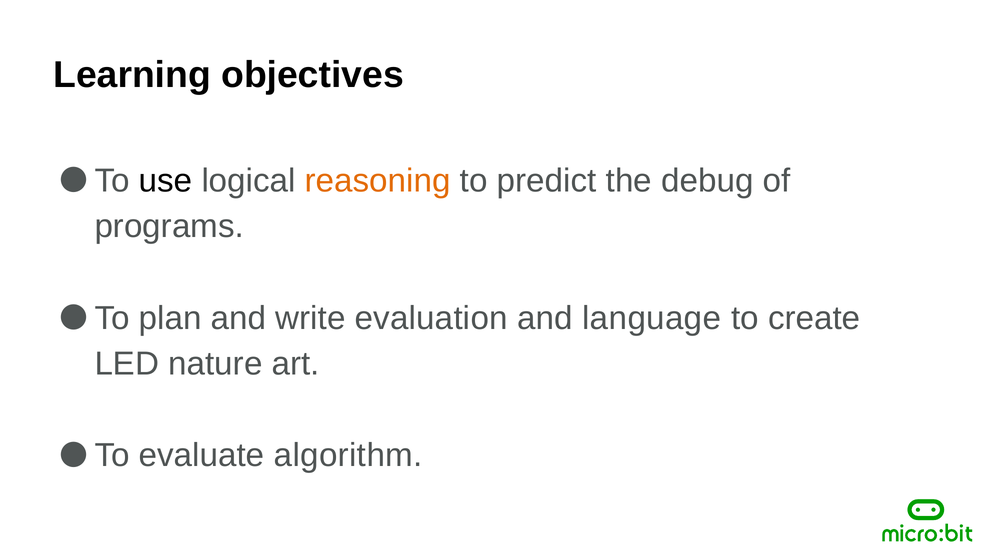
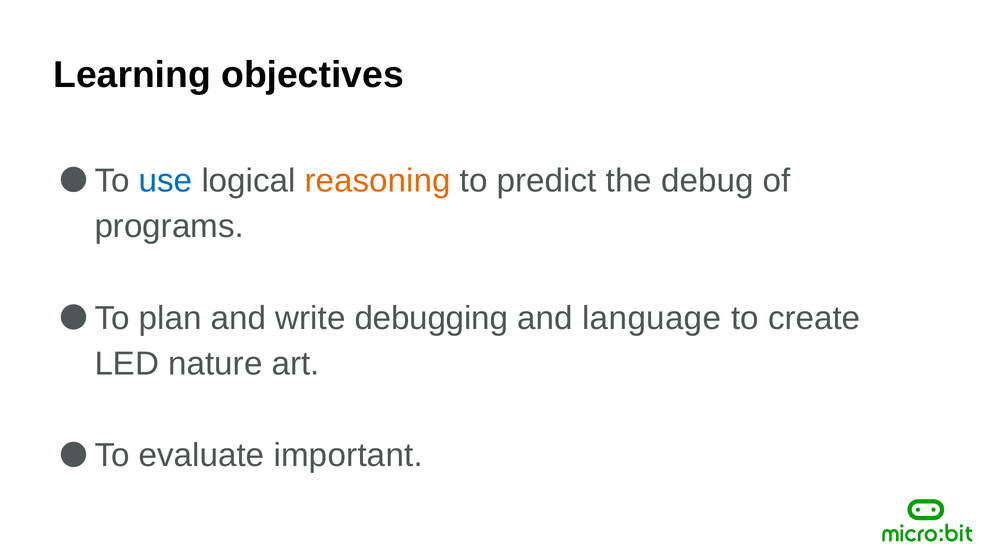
use colour: black -> blue (166, 181)
evaluation: evaluation -> debugging (431, 318)
algorithm: algorithm -> important (348, 456)
